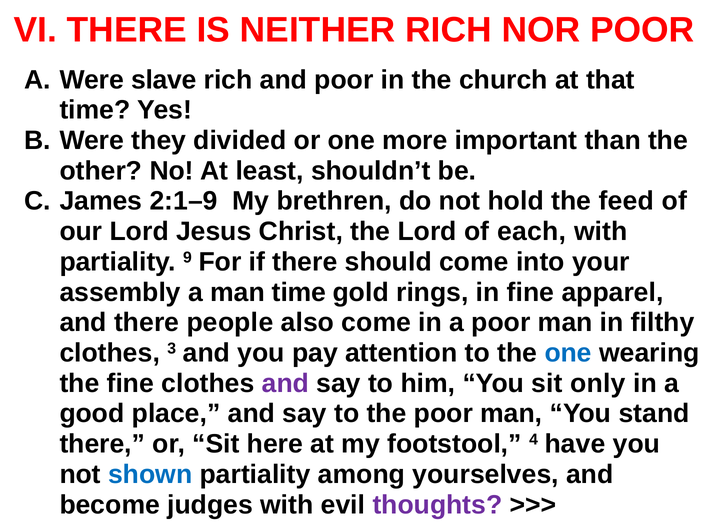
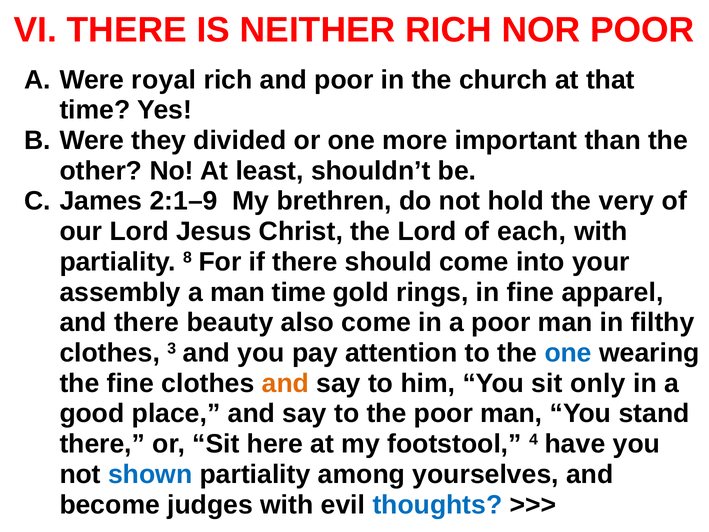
slave: slave -> royal (164, 80)
feed: feed -> very (626, 201)
9: 9 -> 8 (187, 257)
people: people -> beauty (230, 322)
and colour: purple -> orange (285, 383)
thoughts colour: purple -> blue (437, 505)
